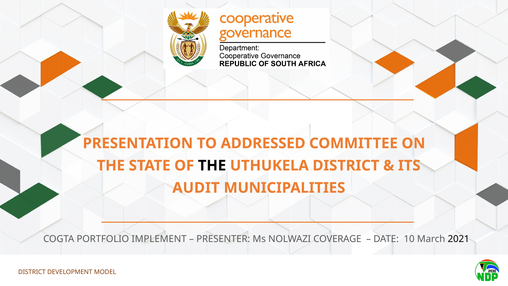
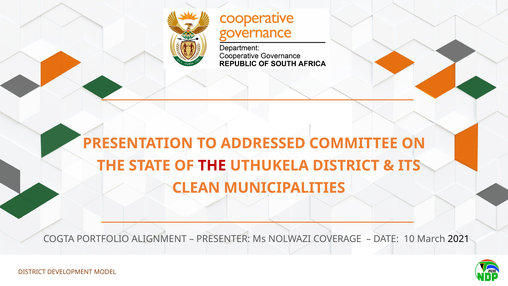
THE colour: black -> red (212, 165)
AUDIT: AUDIT -> CLEAN (196, 188)
IMPLEMENT: IMPLEMENT -> ALIGNMENT (159, 239)
